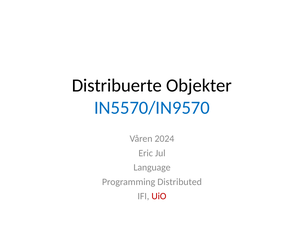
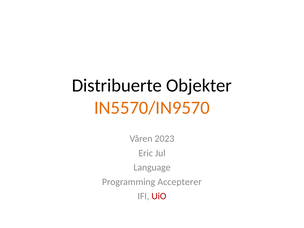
IN5570/IN9570 colour: blue -> orange (152, 108)
2024: 2024 -> 2023 (164, 139)
Distributed: Distributed -> Accepterer (180, 182)
